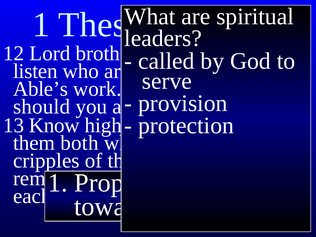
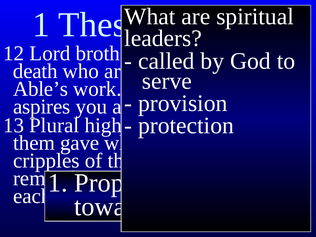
listen: listen -> death (35, 71)
should: should -> aspires (42, 107)
Know: Know -> Plural (54, 125)
both: both -> gave (80, 143)
